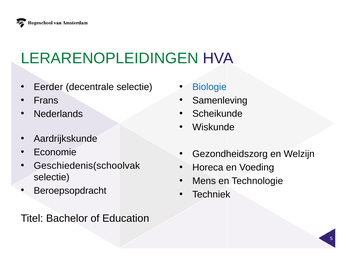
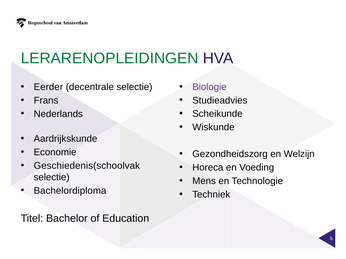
Biologie colour: blue -> purple (209, 87)
Samenleving: Samenleving -> Studieadvies (220, 101)
Beroepsopdracht: Beroepsopdracht -> Bachelordiploma (70, 191)
